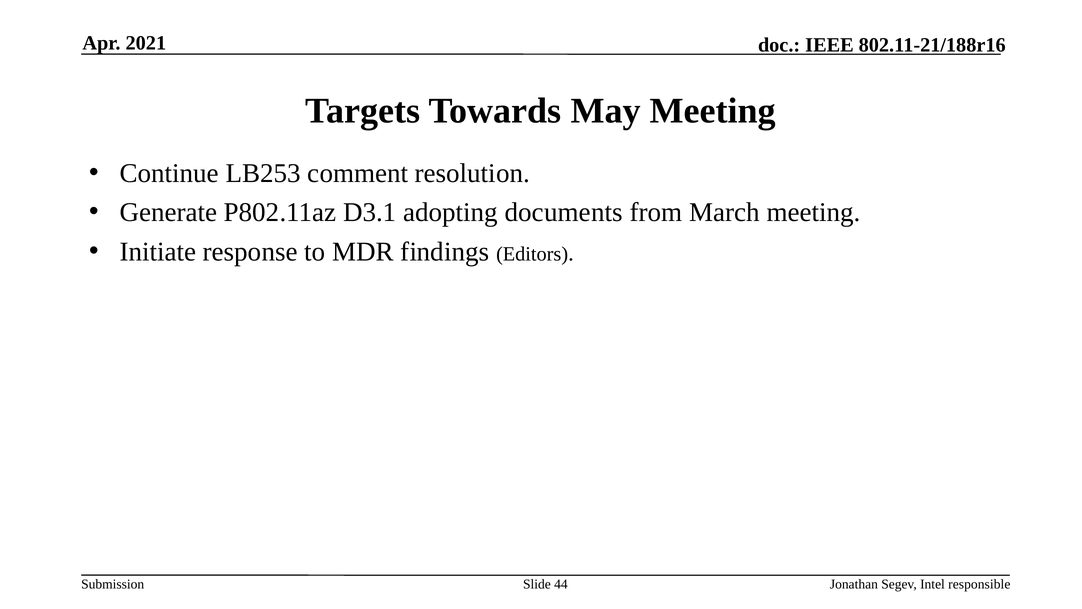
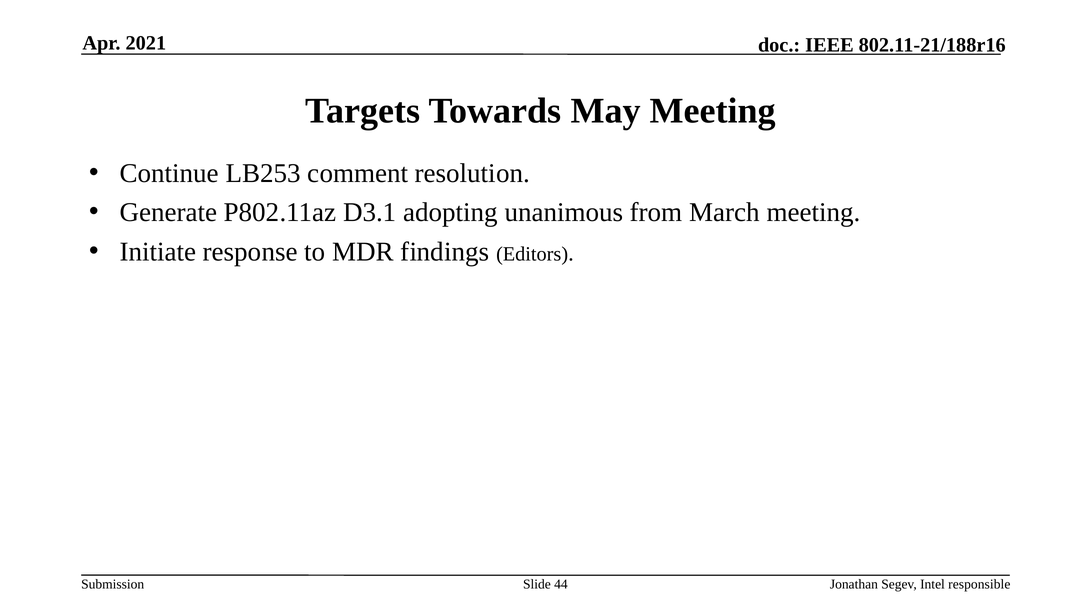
documents: documents -> unanimous (564, 212)
